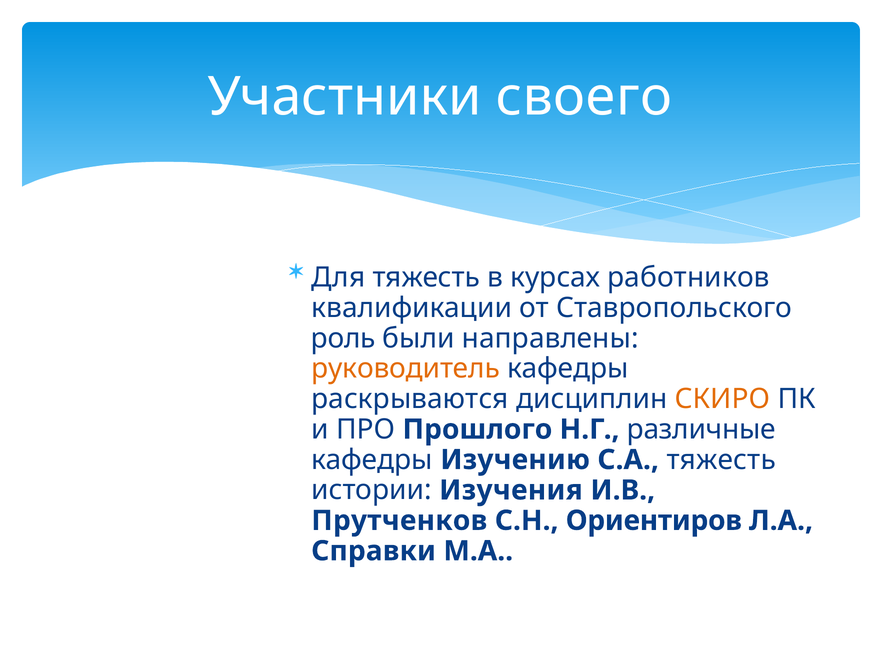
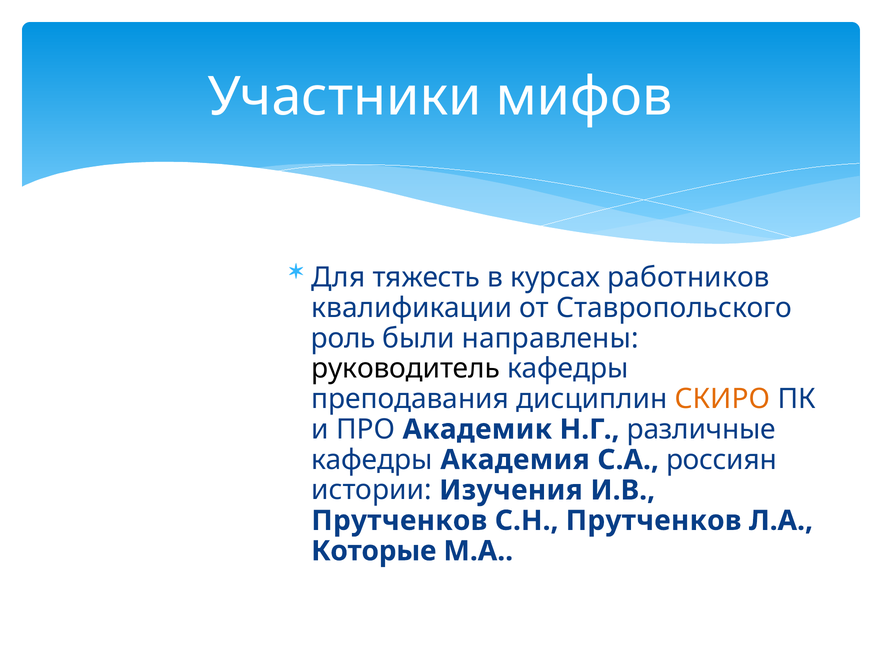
своего: своего -> мифов (584, 97)
руководитель colour: orange -> black (406, 368)
раскрываются: раскрываются -> преподавания (410, 399)
Прошлого: Прошлого -> Академик (477, 429)
Изучению: Изучению -> Академия (515, 460)
С.А тяжесть: тяжесть -> россиян (721, 460)
С.Н Ориентиров: Ориентиров -> Прутченков (654, 520)
Справки: Справки -> Которые (374, 551)
